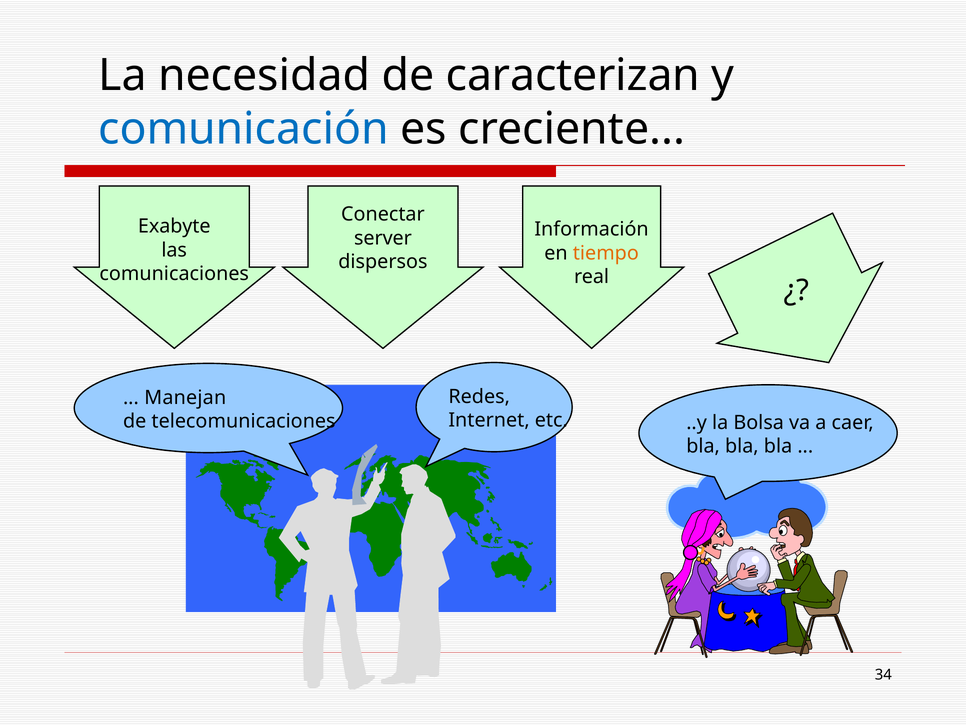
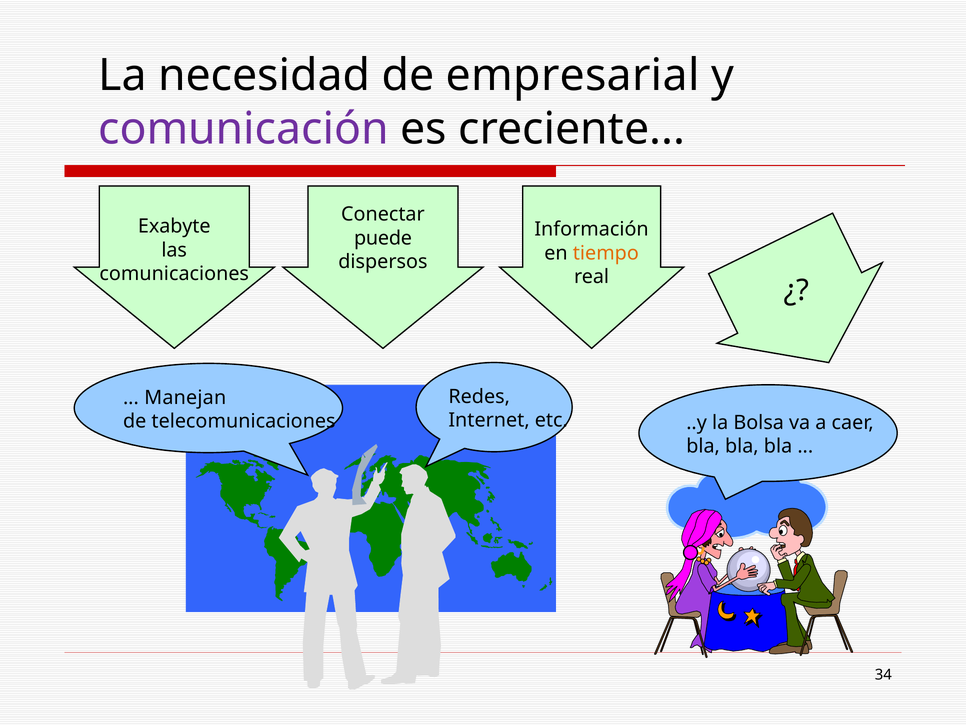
caracterizan: caracterizan -> empresarial (573, 76)
comunicación colour: blue -> purple (243, 129)
server: server -> puede (383, 238)
